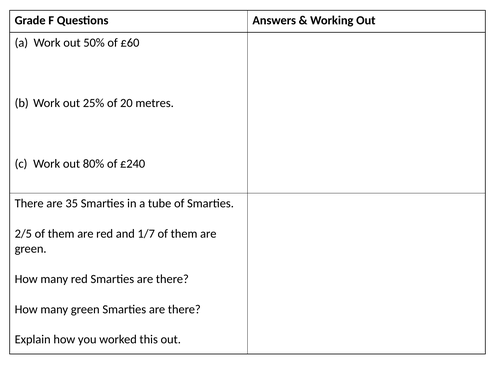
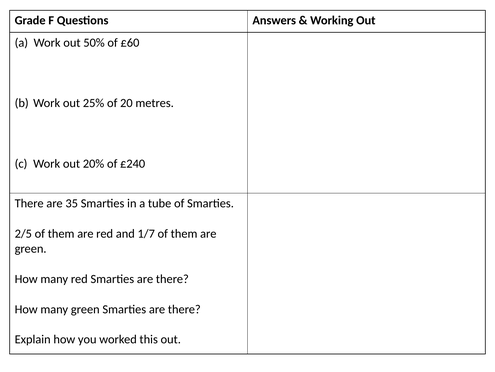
80%: 80% -> 20% (94, 163)
